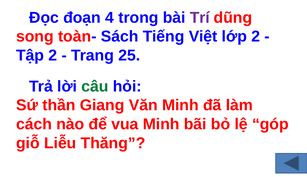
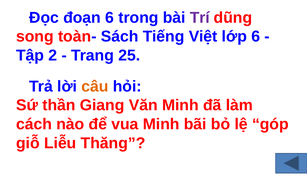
đoạn 4: 4 -> 6 (110, 18)
lớp 2: 2 -> 6 (256, 36)
câu colour: green -> orange (95, 86)
